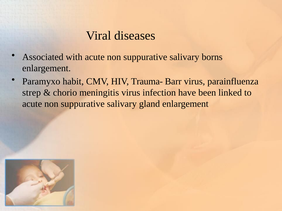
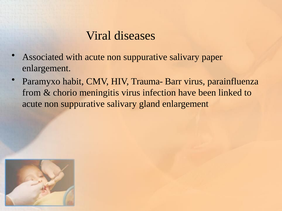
borns: borns -> paper (212, 57)
strep: strep -> from (32, 93)
